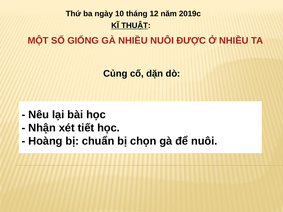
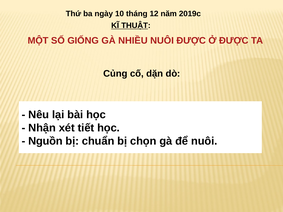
Ở NHIỀU: NHIỀU -> ĐƯỢC (234, 41)
Hoàng: Hoàng -> Nguồn (45, 141)
